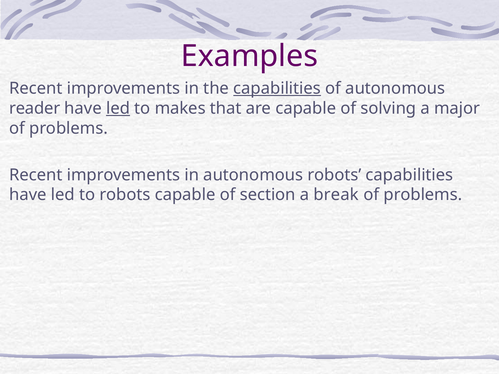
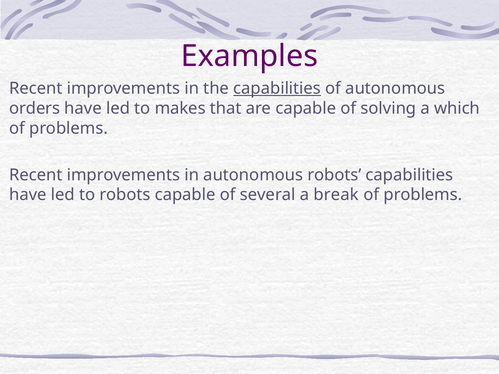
reader: reader -> orders (35, 108)
led underline: present -> none (118, 108)
major: major -> which (457, 108)
section: section -> several (268, 195)
